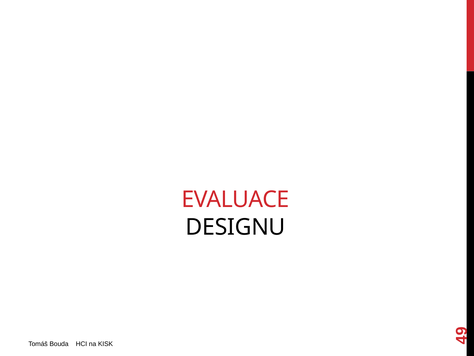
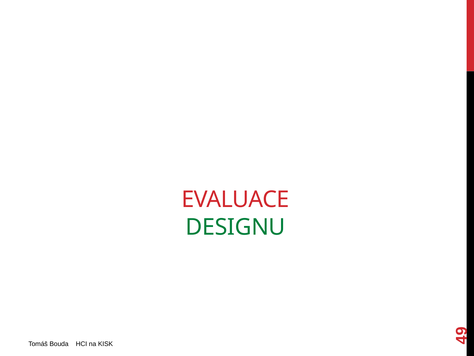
DESIGNU colour: black -> green (236, 227)
